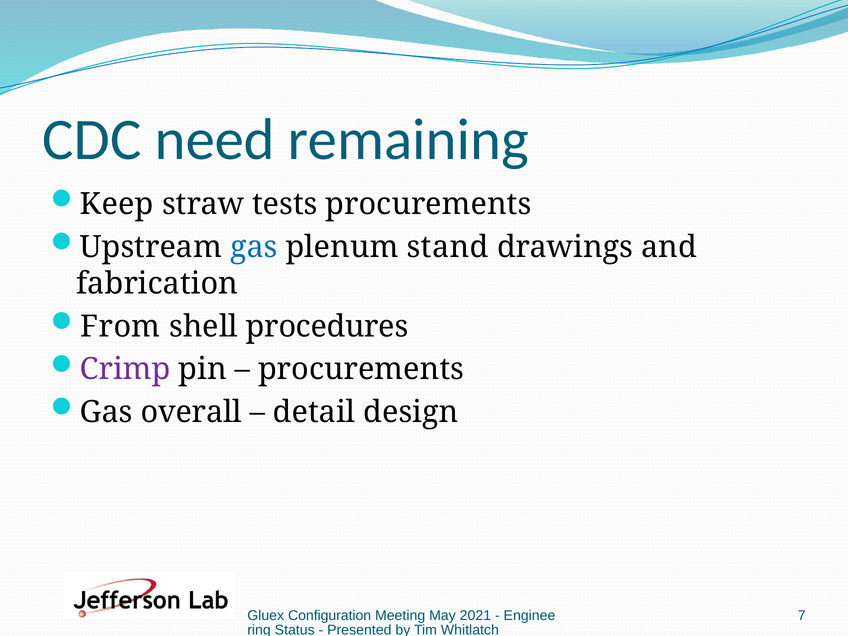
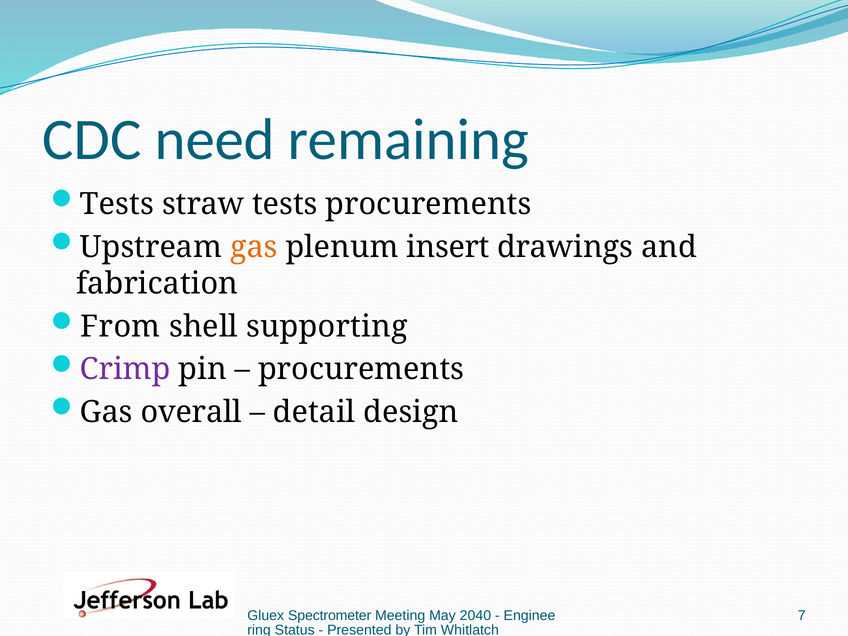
Keep: Keep -> Tests (117, 204)
gas colour: blue -> orange (254, 247)
stand: stand -> insert (448, 247)
procedures: procedures -> supporting (327, 327)
Configuration: Configuration -> Spectrometer (330, 616)
2021: 2021 -> 2040 (475, 616)
